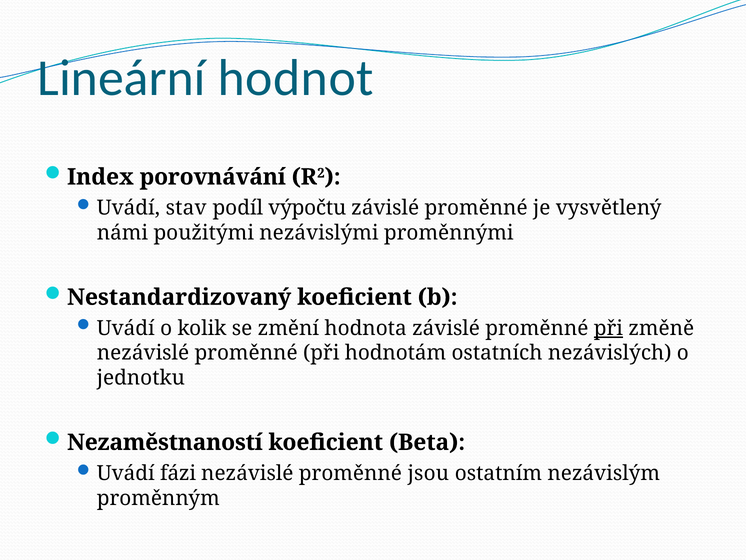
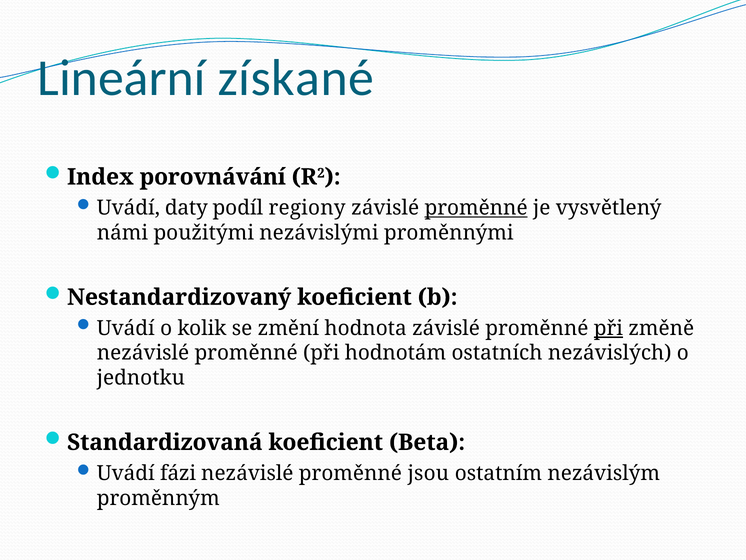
hodnot: hodnot -> získané (296, 78)
stav: stav -> daty (186, 208)
výpočtu: výpočtu -> regiony (307, 208)
proměnné underline: none -> present (476, 208)
Nezaměstnaností: Nezaměstnaností -> Standardizovaná (165, 442)
